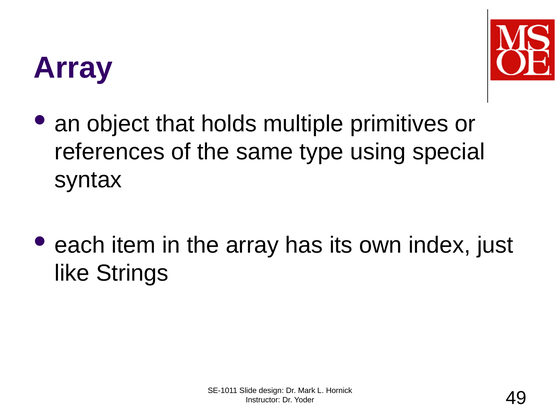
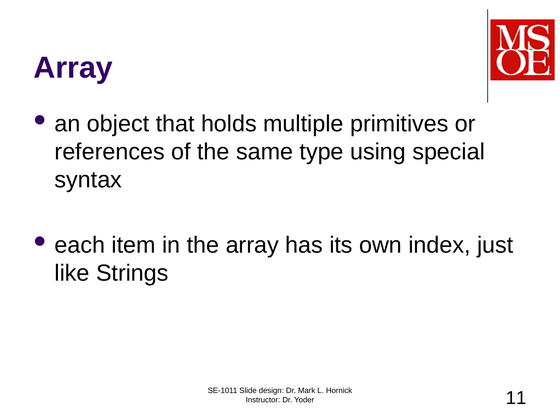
49: 49 -> 11 (516, 398)
